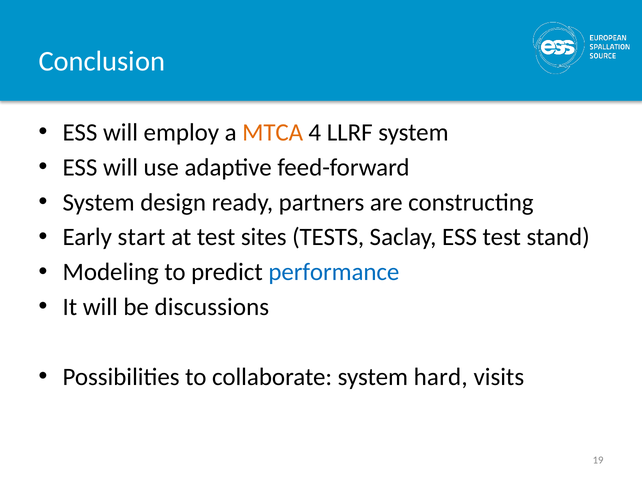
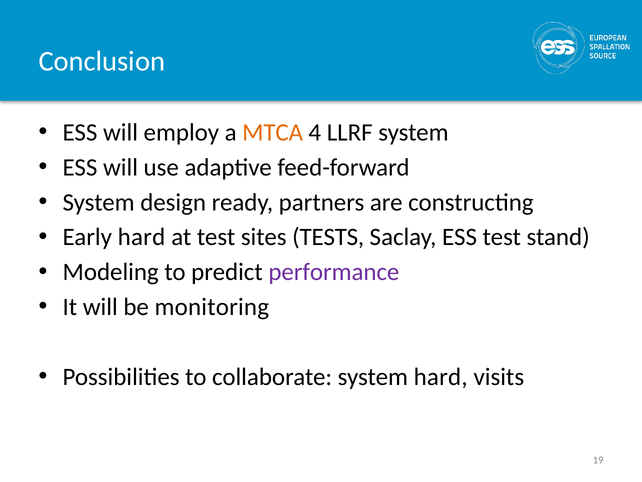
Early start: start -> hard (141, 237)
performance colour: blue -> purple (334, 272)
discussions: discussions -> monitoring (212, 307)
